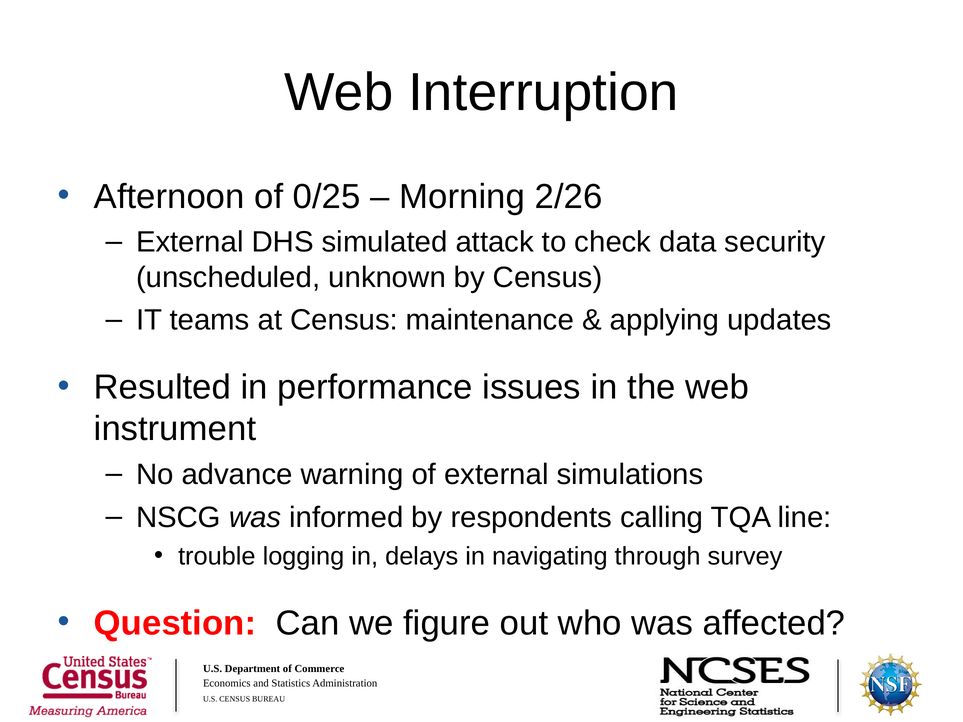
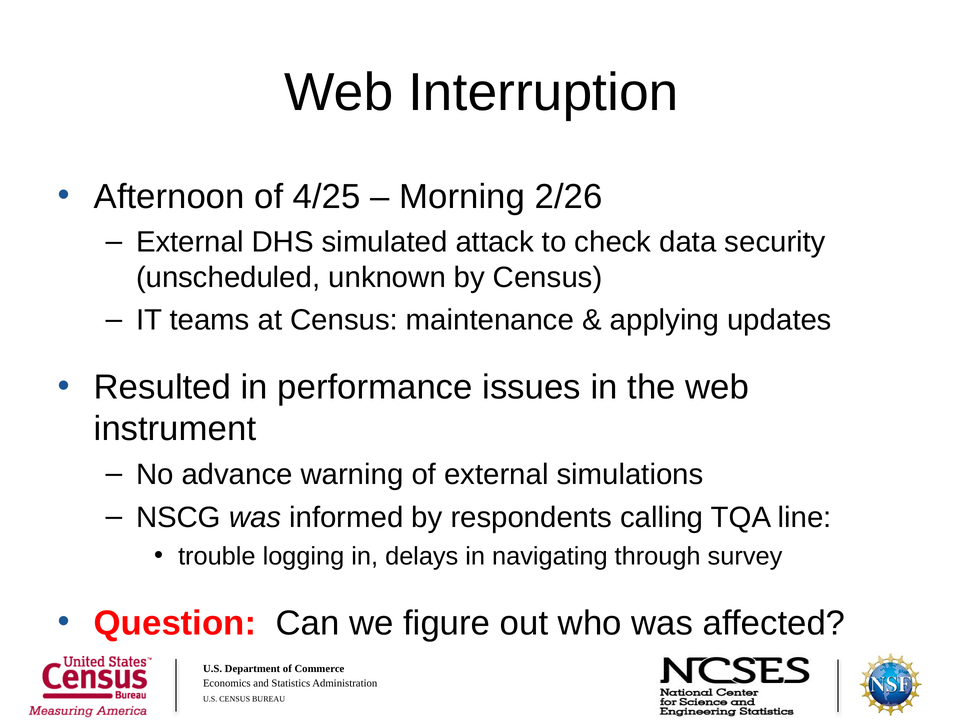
0/25: 0/25 -> 4/25 (327, 197)
